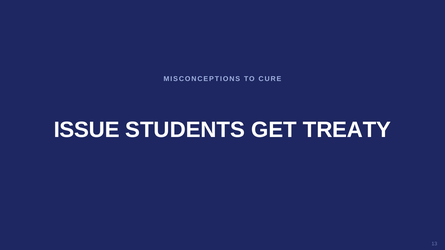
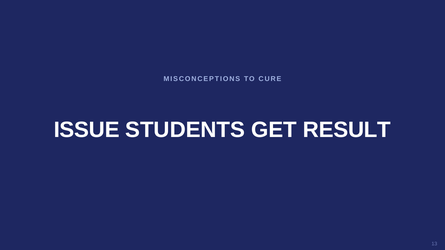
TREATY: TREATY -> RESULT (347, 130)
